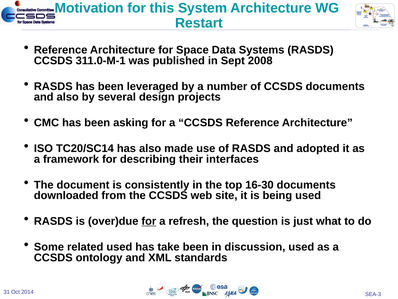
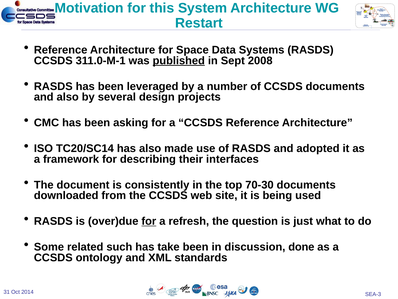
published underline: none -> present (179, 61)
16-30: 16-30 -> 70-30 (259, 185)
related used: used -> such (119, 247)
discussion used: used -> done (301, 247)
